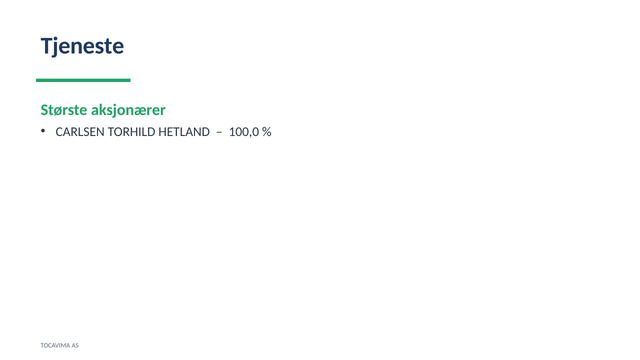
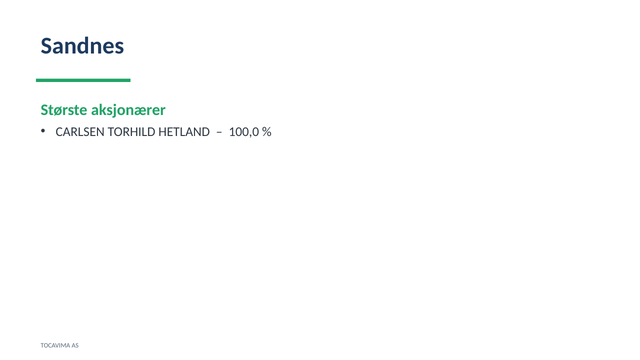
Tjeneste: Tjeneste -> Sandnes (82, 46)
